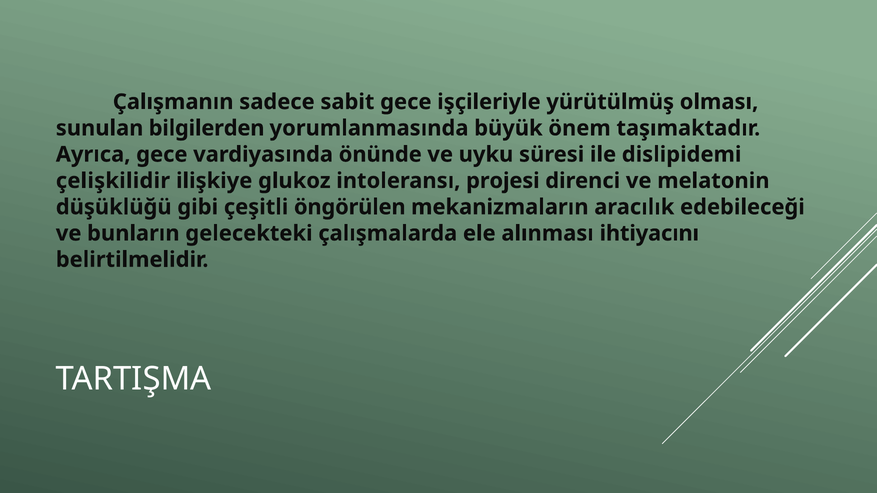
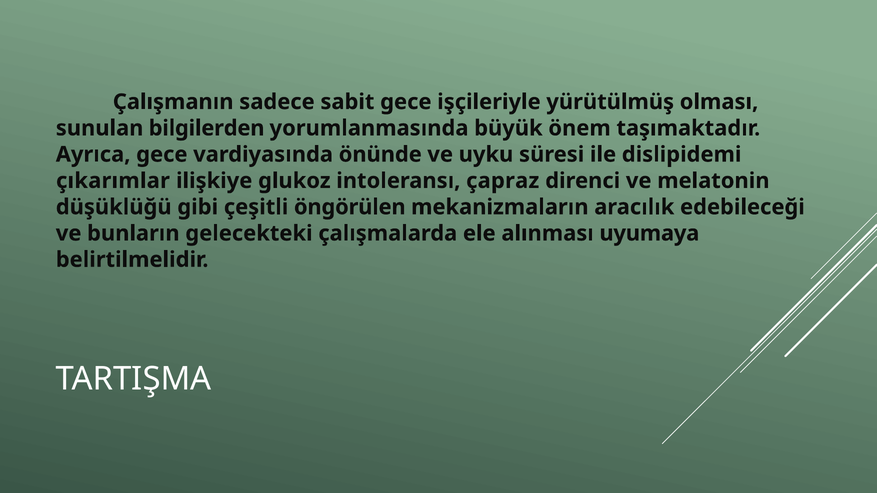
çelişkilidir: çelişkilidir -> çıkarımlar (113, 181)
projesi: projesi -> çapraz (503, 181)
ihtiyacını: ihtiyacını -> uyumaya (649, 233)
